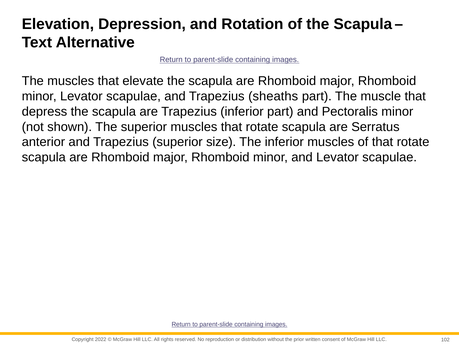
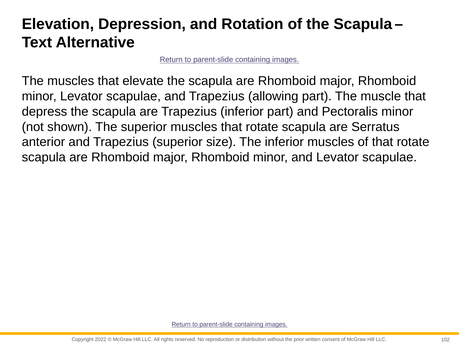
sheaths: sheaths -> allowing (273, 96)
